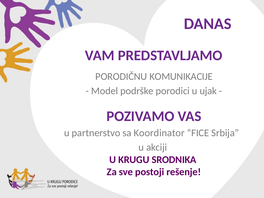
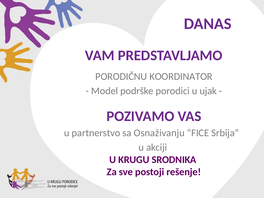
KOMUNIKACIJE: KOMUNIKACIJE -> KOORDINATOR (181, 76)
Koordinator: Koordinator -> Osnaživanju (159, 133)
